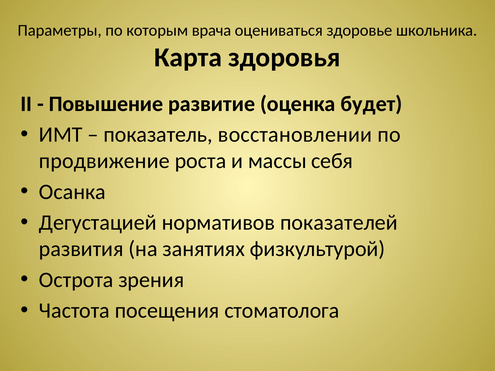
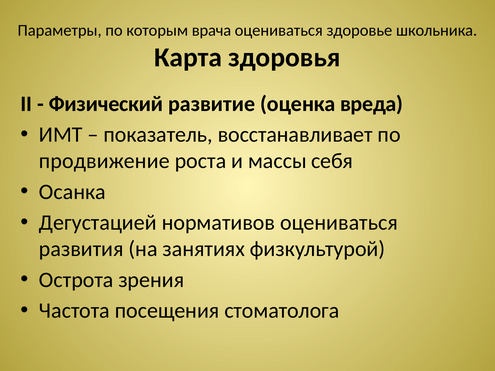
Повышение: Повышение -> Физический (106, 104)
будет: будет -> вреда (372, 104)
восстановлении: восстановлении -> восстанавливает (295, 135)
нормативов показателей: показателей -> оцениваться (339, 223)
